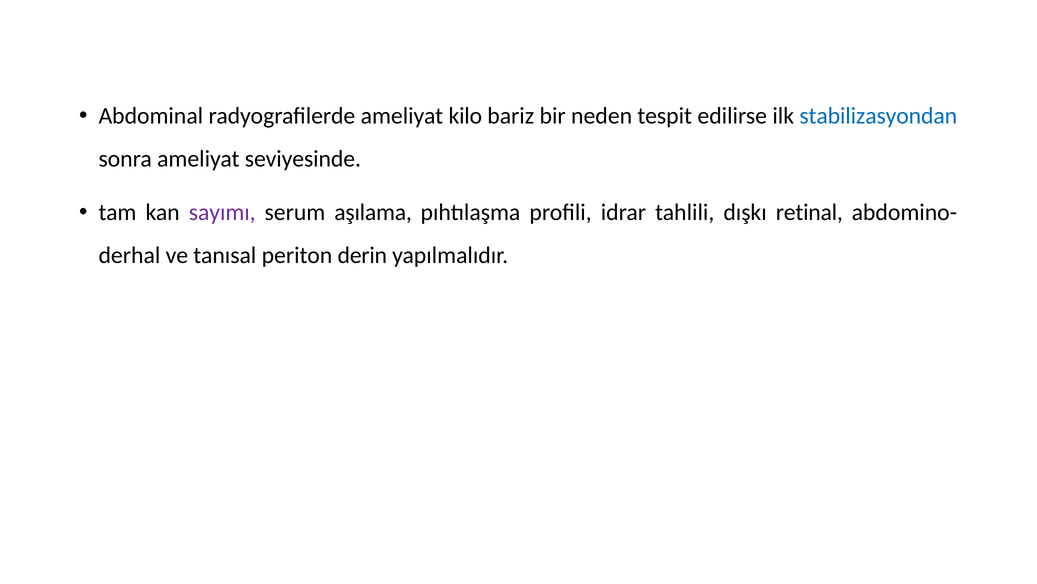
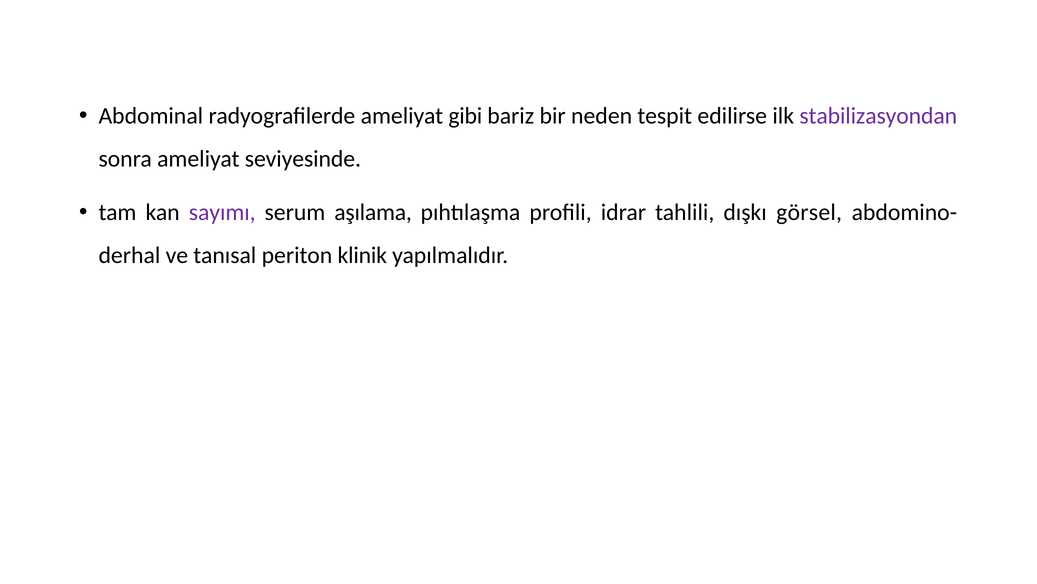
kilo: kilo -> gibi (465, 116)
stabilizasyondan colour: blue -> purple (878, 116)
retinal: retinal -> görsel (809, 212)
derin: derin -> klinik (362, 255)
